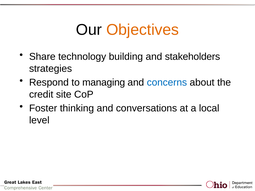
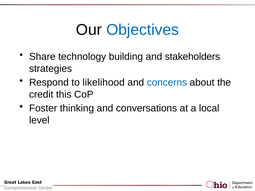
Objectives colour: orange -> blue (143, 30)
managing: managing -> likelihood (104, 83)
site: site -> this (64, 95)
